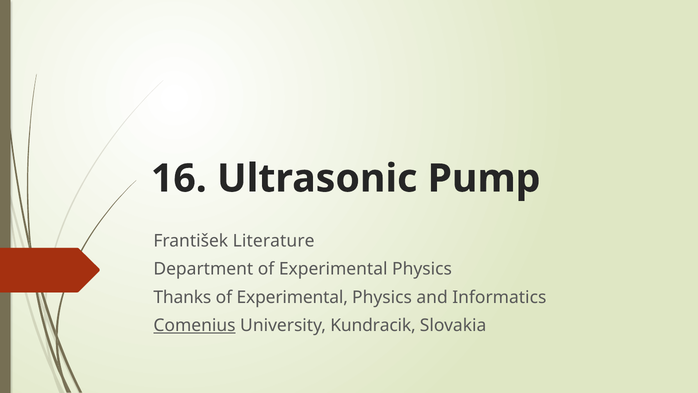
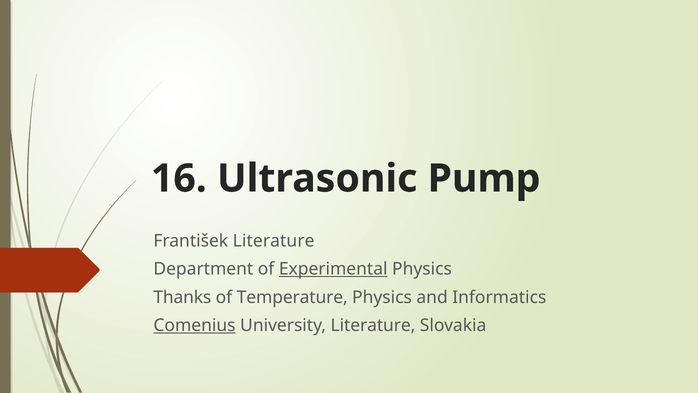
Experimental underline: none -> present (333, 269)
Experimental: Experimental -> Temperature (292, 297)
University Kundracik: Kundracik -> Literature (373, 325)
